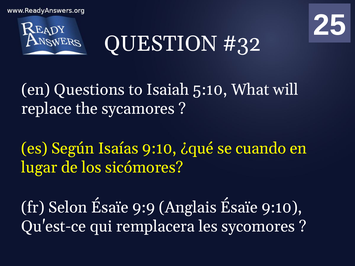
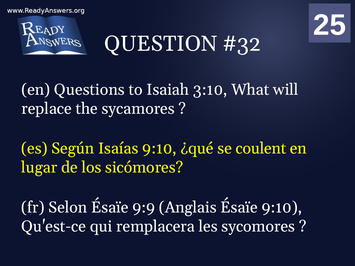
5:10: 5:10 -> 3:10 (210, 90)
cuando: cuando -> coulent (261, 149)
